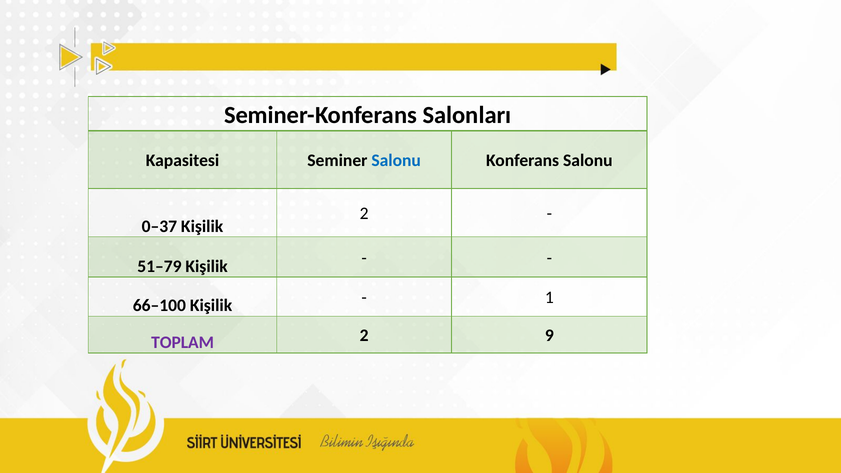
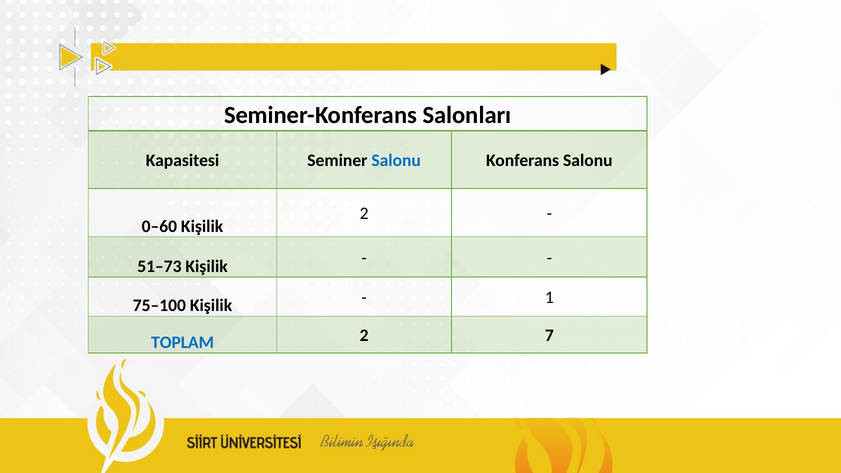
0–37: 0–37 -> 0–60 (159, 226)
51–79: 51–79 -> 51–73 (159, 267)
66–100: 66–100 -> 75–100 (159, 306)
TOPLAM colour: purple -> blue (183, 343)
9: 9 -> 7 (549, 336)
